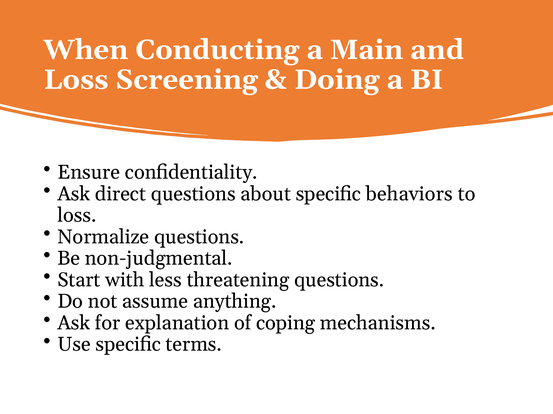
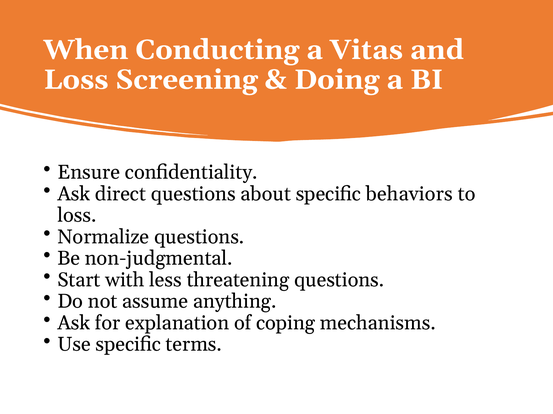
Main: Main -> Vitas (366, 50)
